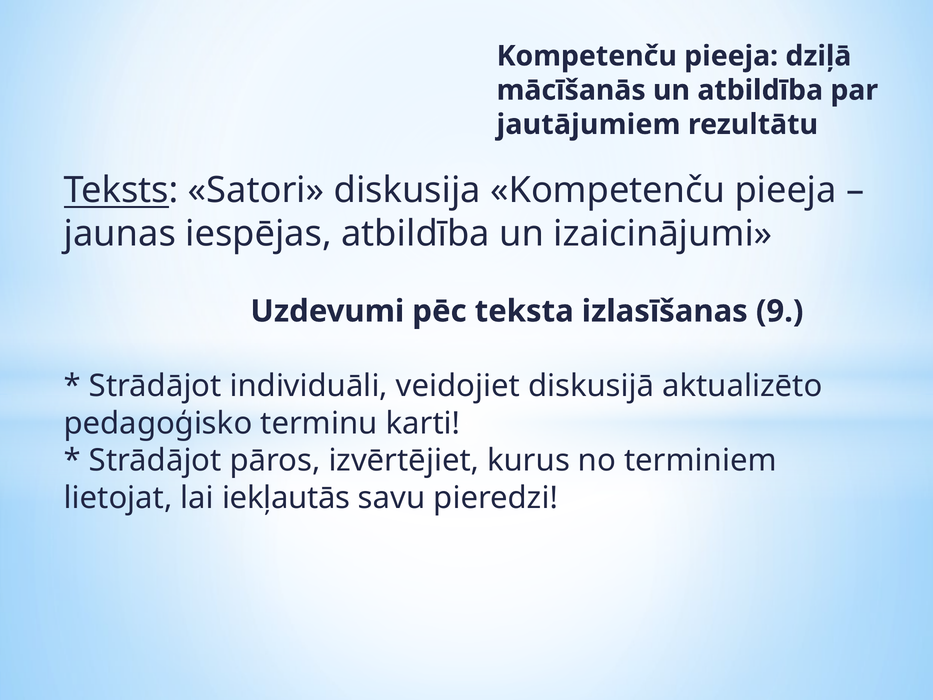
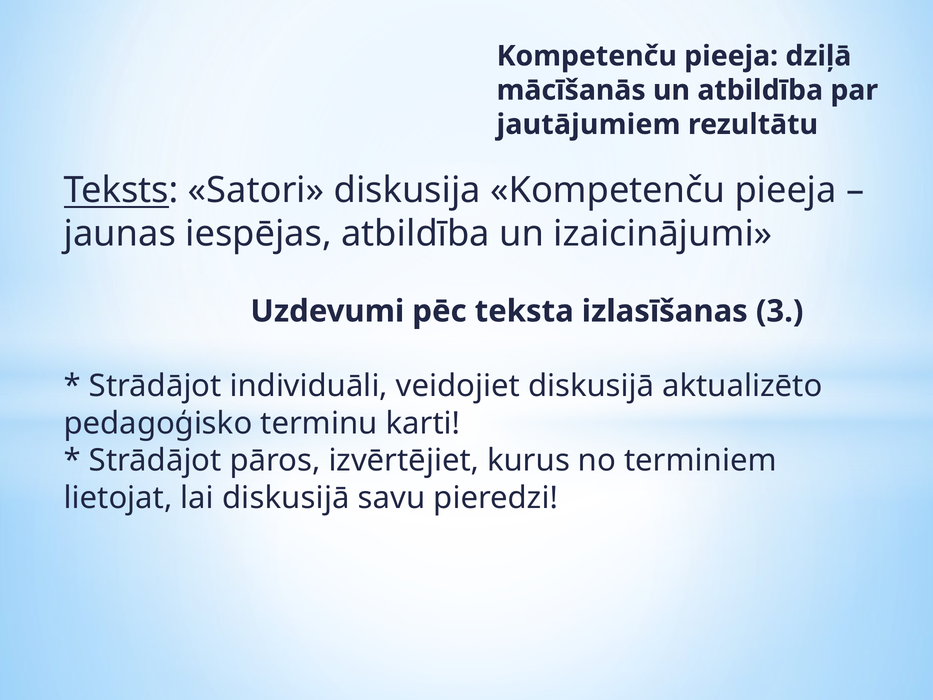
9: 9 -> 3 (780, 311)
lai iekļautās: iekļautās -> diskusijā (286, 498)
